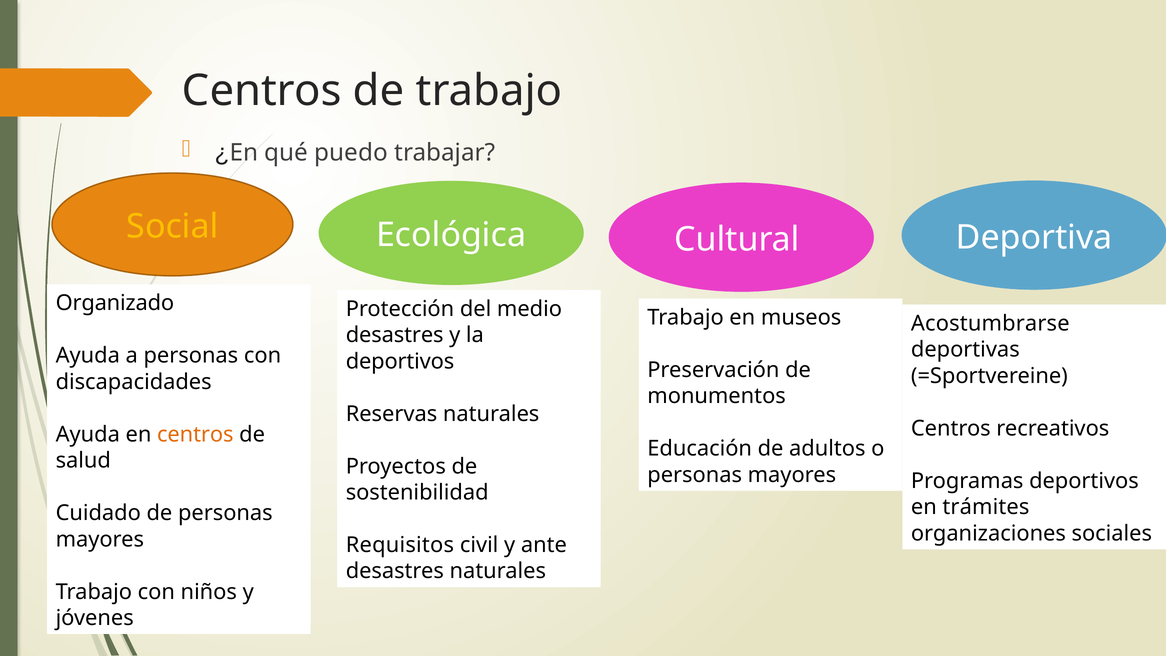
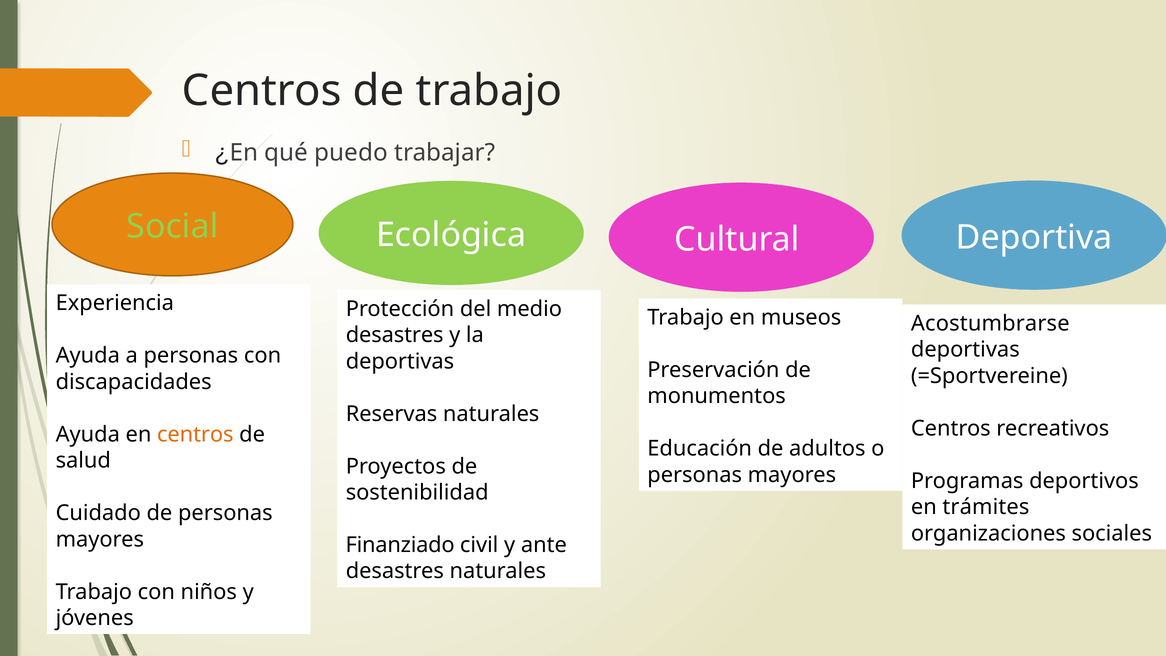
Social colour: yellow -> light green (172, 227)
Organizado: Organizado -> Experiencia (115, 303)
deportivos: deportivos -> deportivas (400, 361)
Requisitos: Requisitos -> Finanziado (400, 545)
